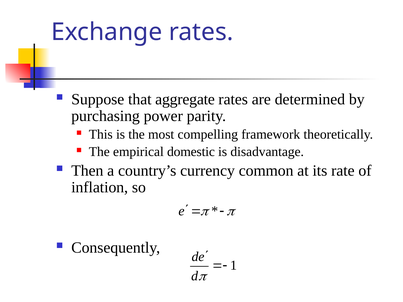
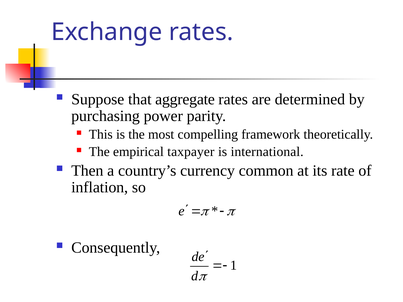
domestic: domestic -> taxpayer (191, 152)
disadvantage: disadvantage -> international (267, 152)
